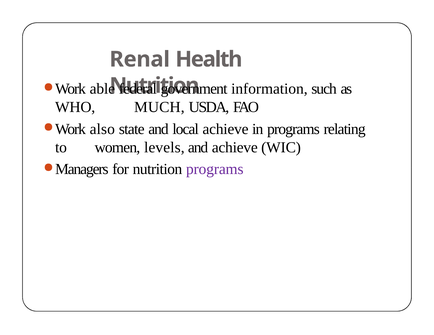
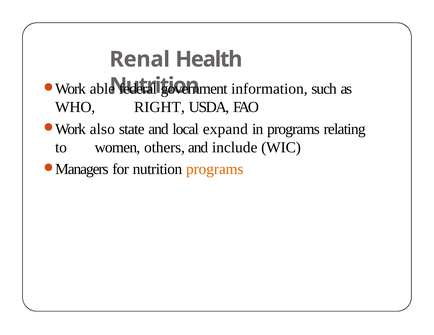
MUCH: MUCH -> RIGHT (159, 107)
local achieve: achieve -> expand (225, 129)
levels: levels -> others (165, 148)
and achieve: achieve -> include (235, 148)
programs colour: purple -> orange (215, 169)
